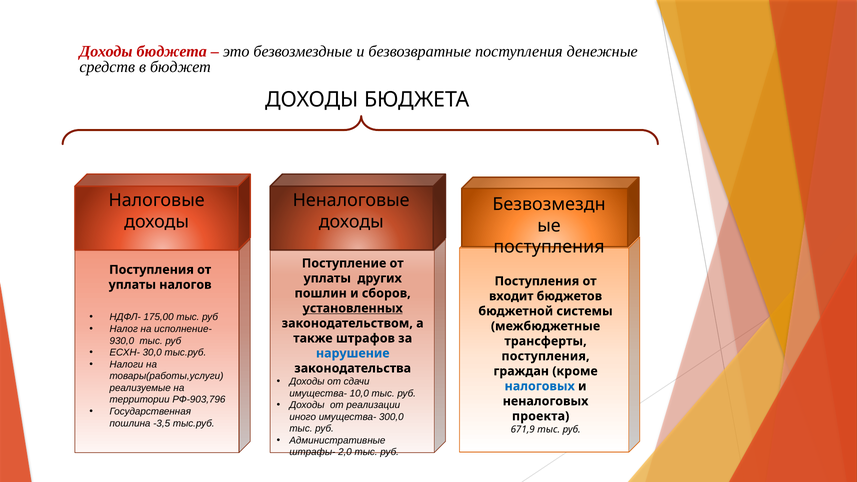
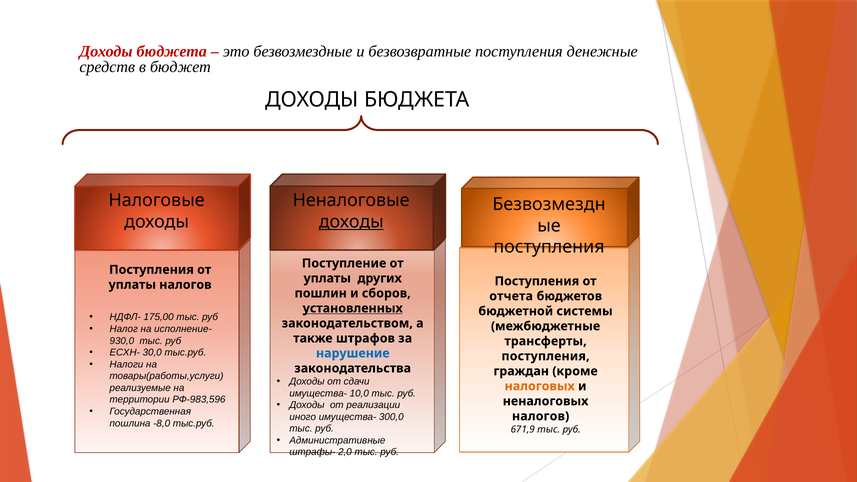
доходы underline: none -> present (351, 222)
входит: входит -> отчета (511, 296)
налоговых colour: blue -> orange (540, 386)
РФ-903,796: РФ-903,796 -> РФ-983,596 (199, 400)
проекта: проекта -> налогов (541, 416)
-3,5: -3,5 -> -8,0 (162, 423)
